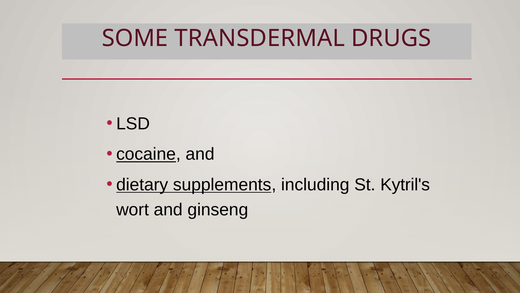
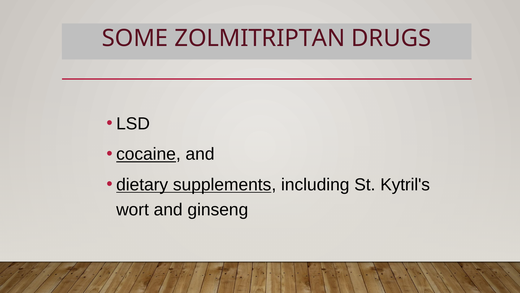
TRANSDERMAL: TRANSDERMAL -> ZOLMITRIPTAN (260, 38)
